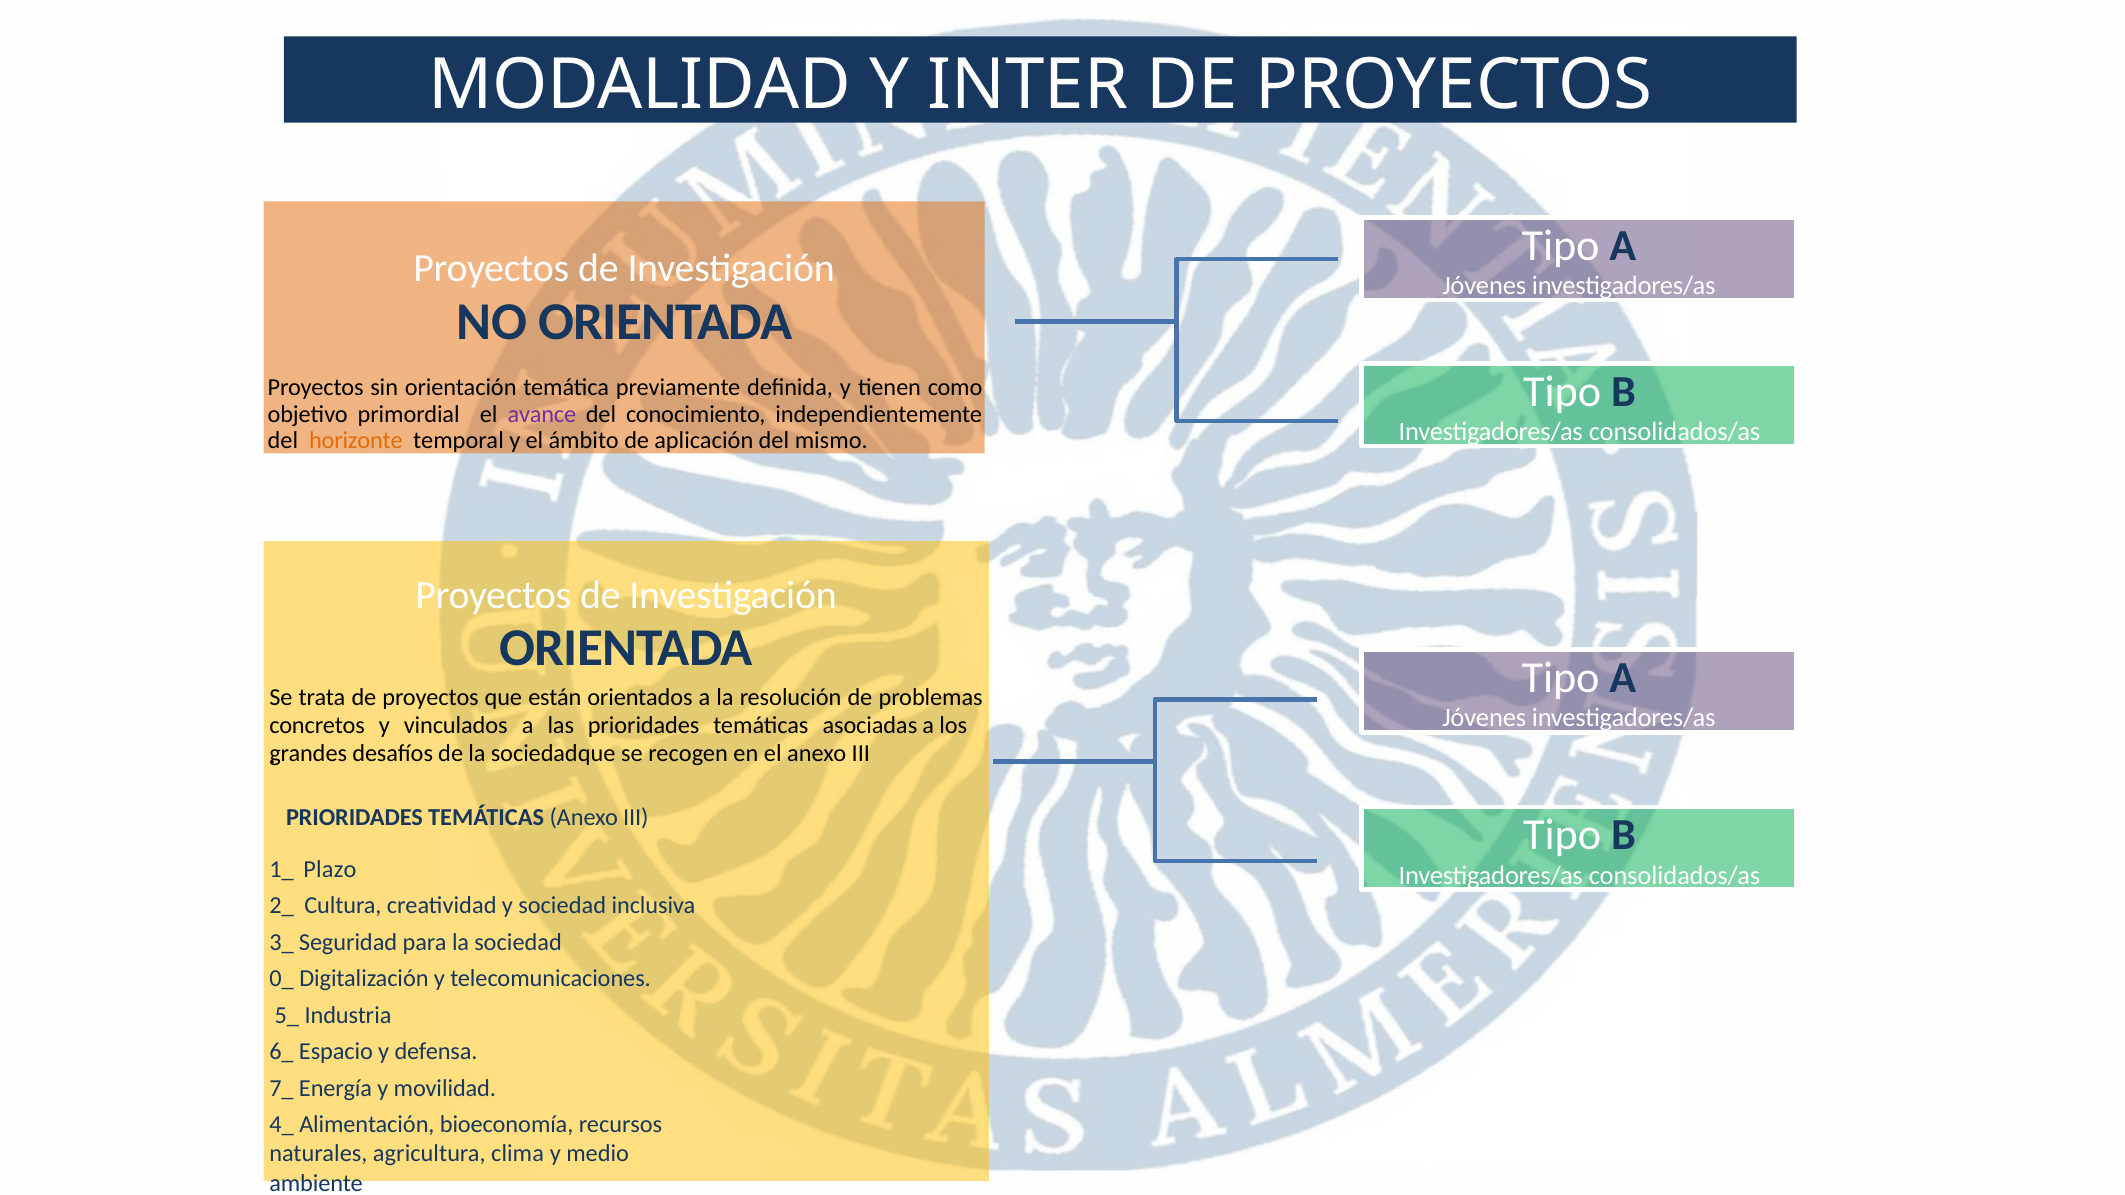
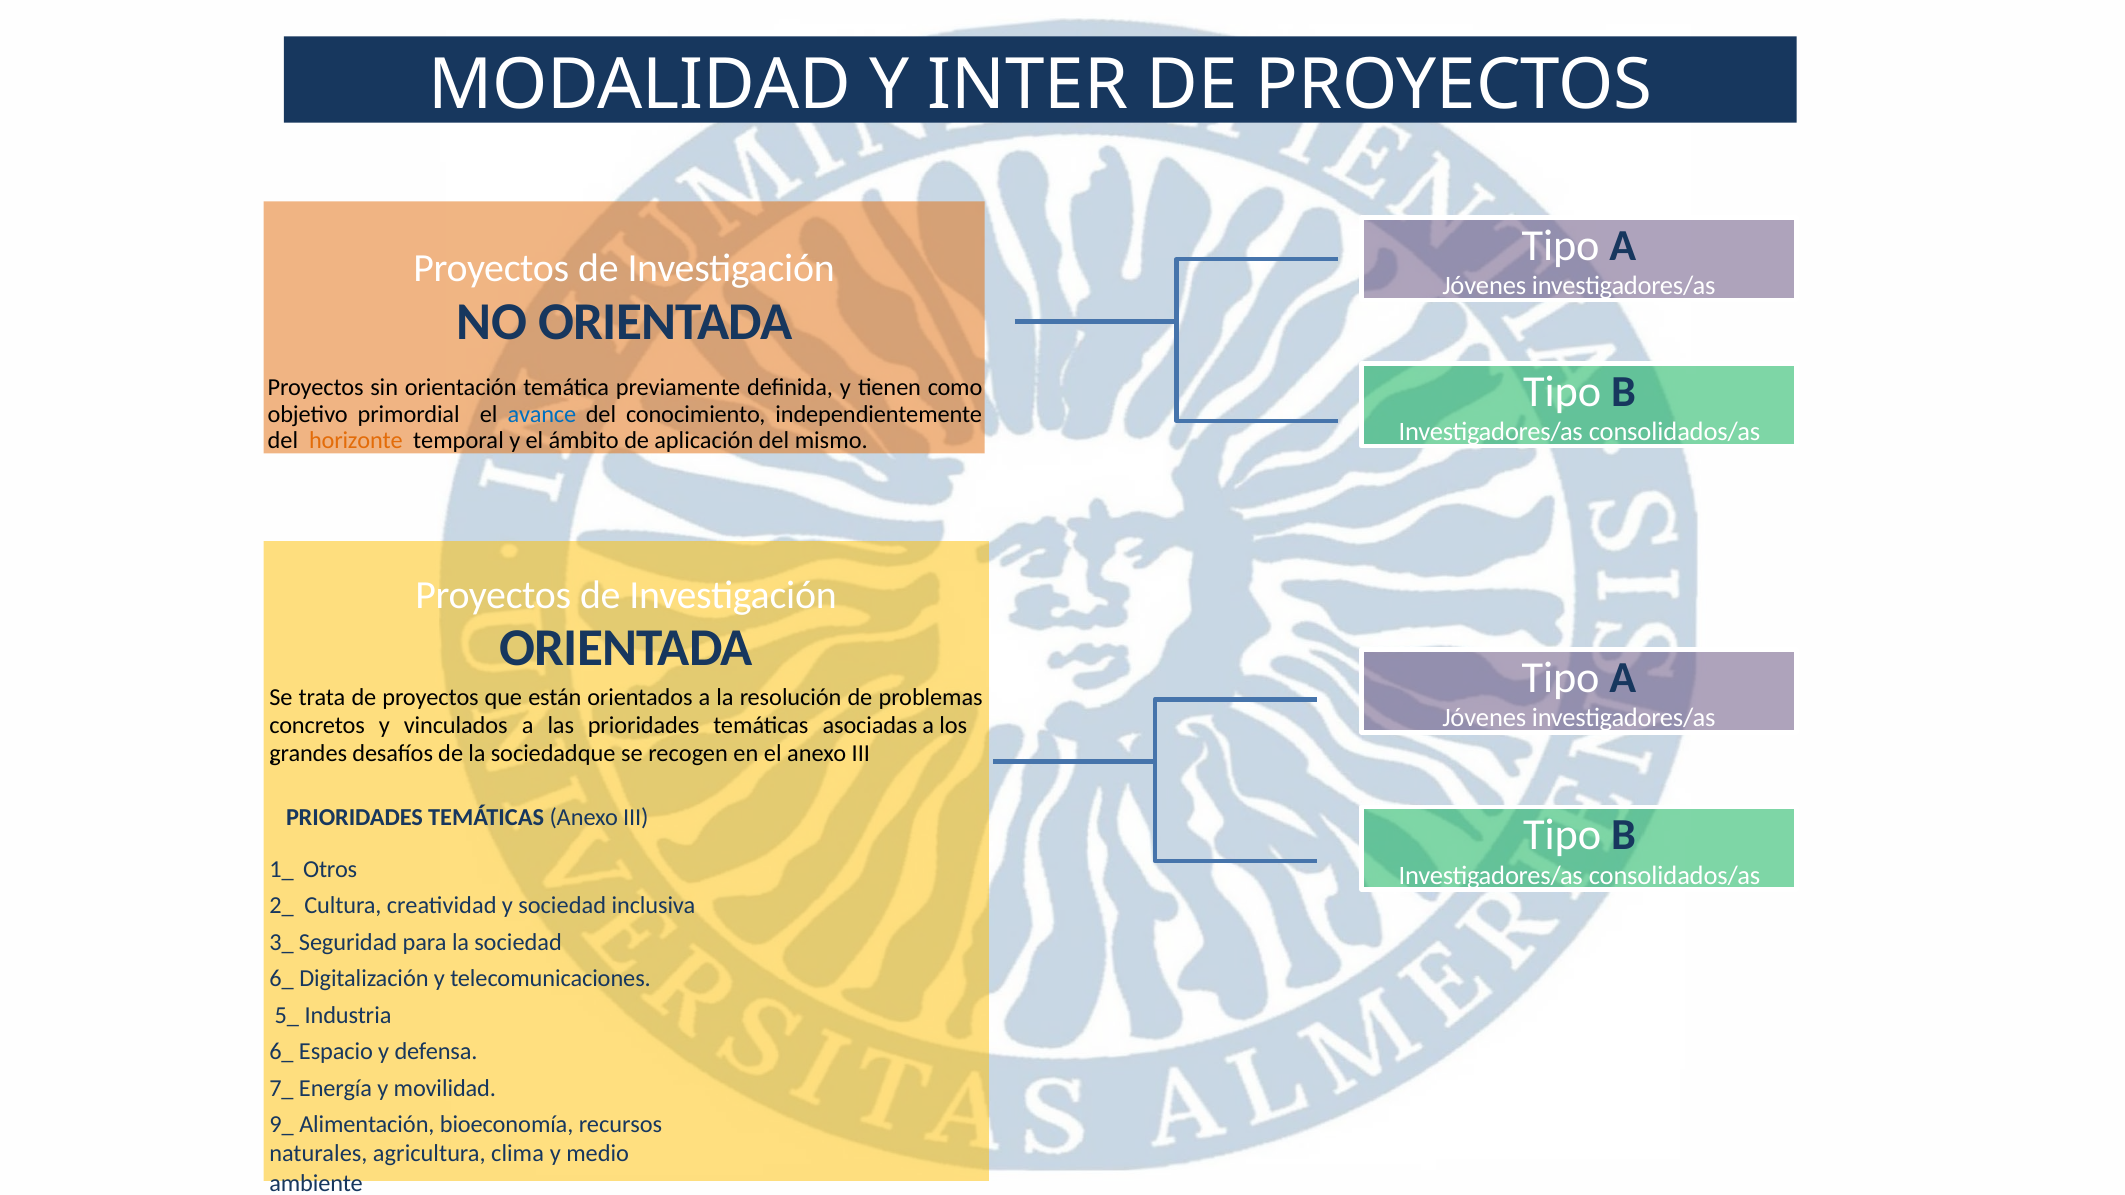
avance colour: purple -> blue (542, 414)
Plazo: Plazo -> Otros (330, 869)
0_: 0_ -> 6_ (282, 979)
4_: 4_ -> 9_ (282, 1125)
